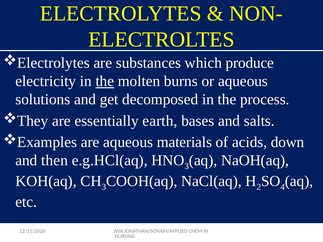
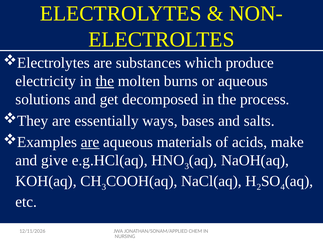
earth: earth -> ways (160, 121)
are underline: none -> present (90, 142)
down: down -> make (287, 142)
then: then -> give (55, 160)
